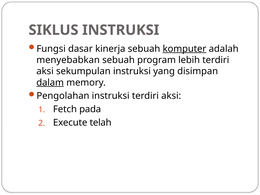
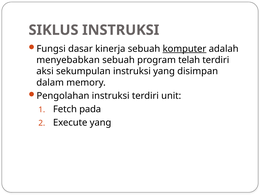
lebih: lebih -> telah (189, 60)
dalam underline: present -> none (50, 83)
instruksi terdiri aksi: aksi -> unit (171, 96)
Execute telah: telah -> yang (101, 123)
